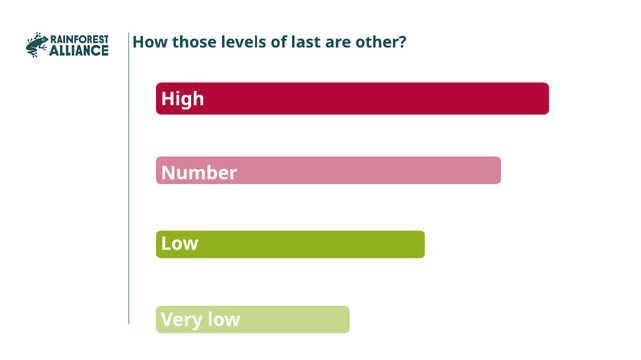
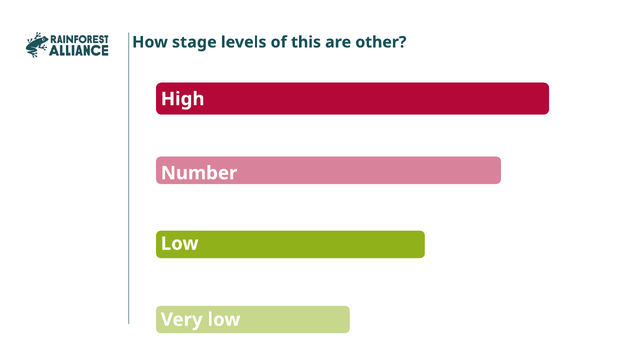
those: those -> stage (194, 42)
last: last -> this (306, 42)
